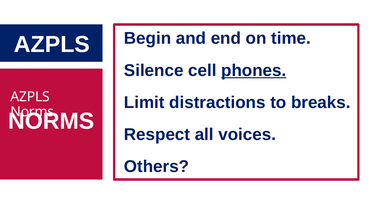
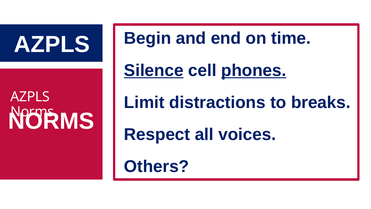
Silence underline: none -> present (154, 70)
